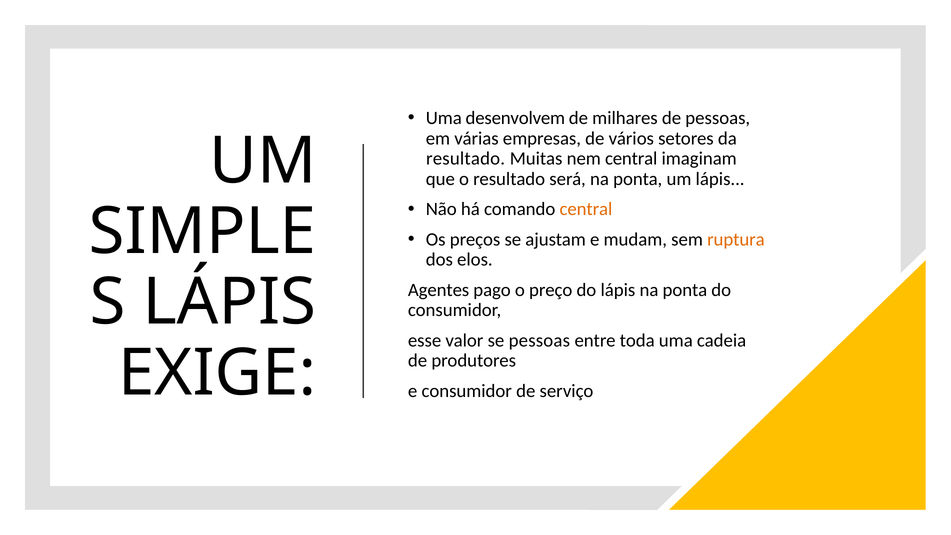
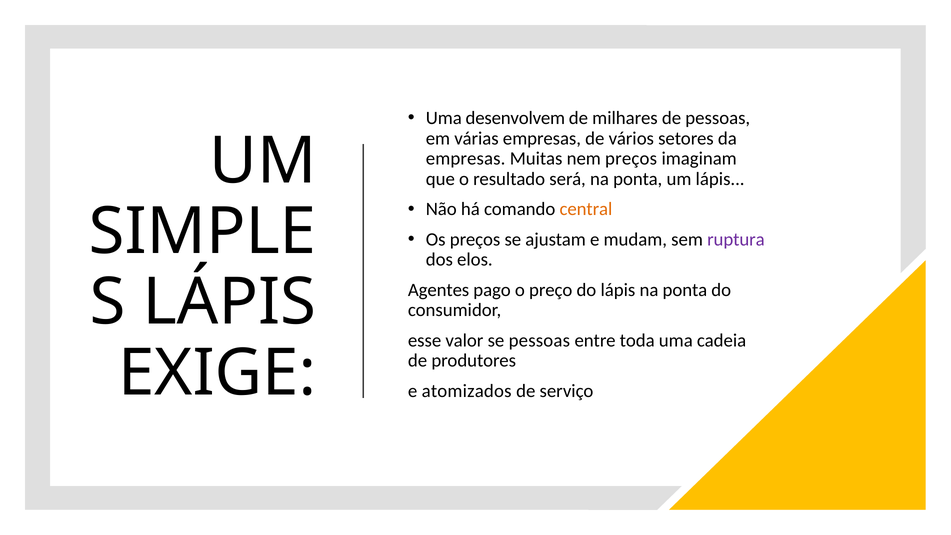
resultado: resultado -> empresas (466, 159)
nem central: central -> preços (631, 159)
ruptura colour: orange -> purple (736, 239)
e consumidor: consumidor -> atomizados (467, 391)
